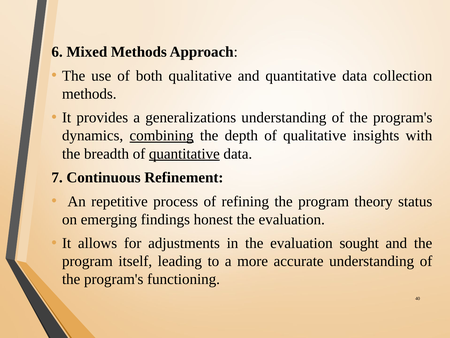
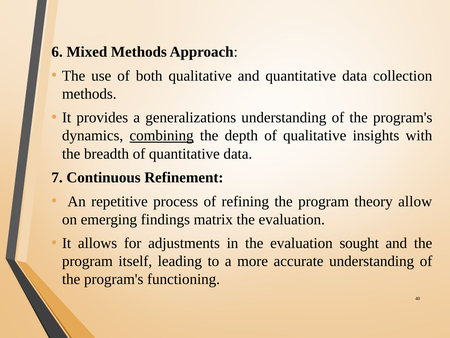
quantitative underline: present -> none (184, 154)
status: status -> allow (415, 201)
honest: honest -> matrix (213, 219)
